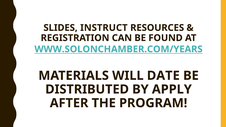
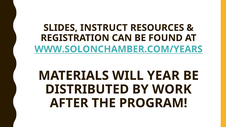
DATE: DATE -> YEAR (163, 76)
APPLY: APPLY -> WORK (172, 89)
